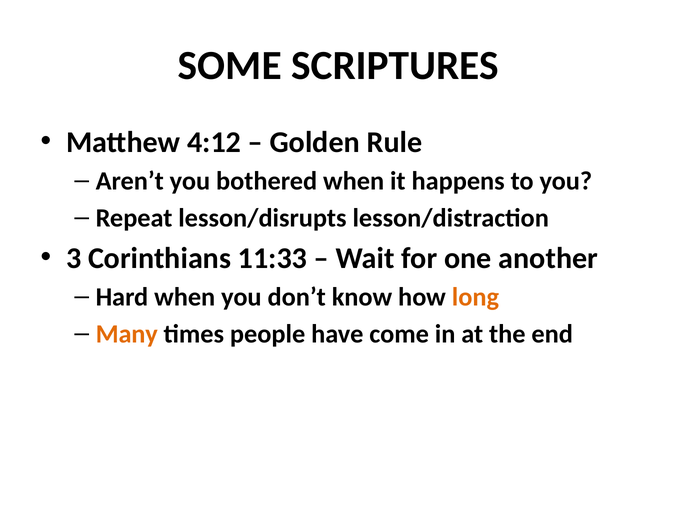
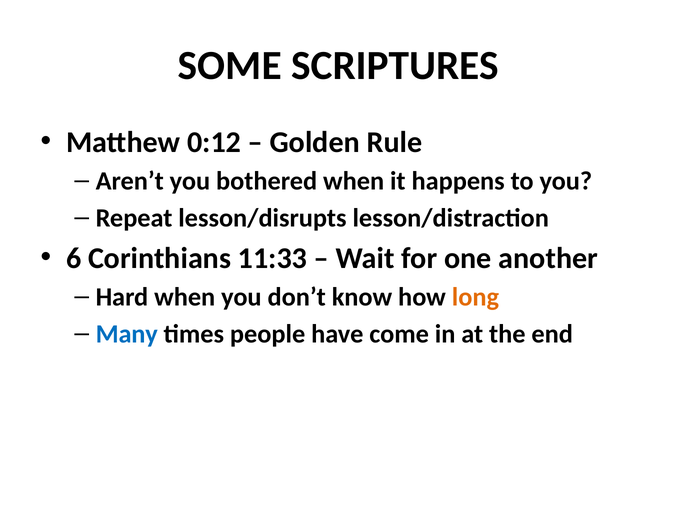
4:12: 4:12 -> 0:12 (214, 142)
3: 3 -> 6 (74, 258)
Many colour: orange -> blue (127, 334)
